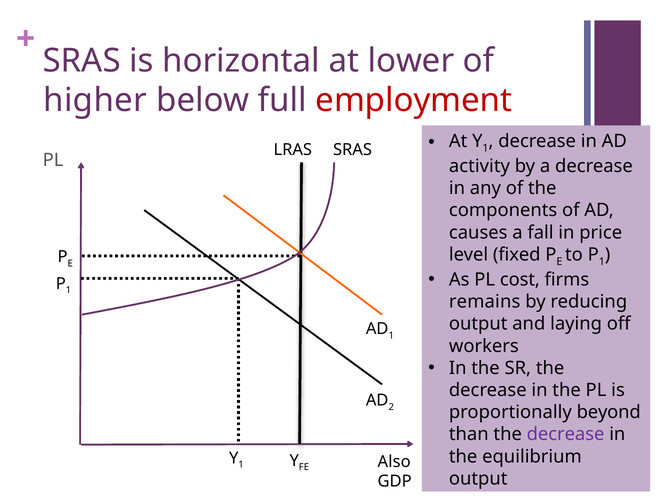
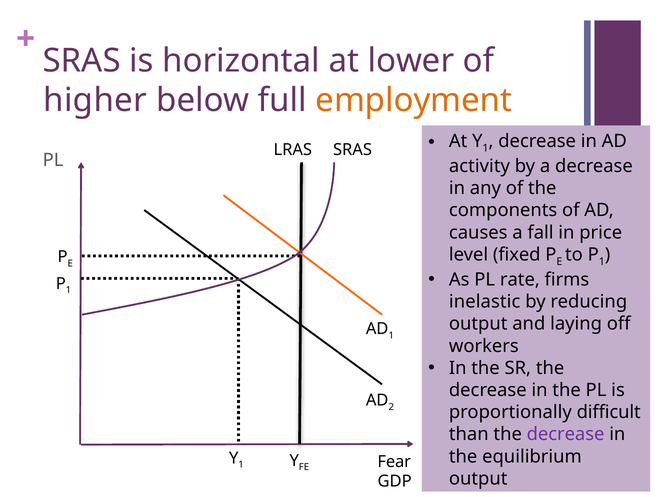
employment colour: red -> orange (414, 100)
cost: cost -> rate (520, 279)
remains: remains -> inelastic (485, 301)
beyond: beyond -> difficult (609, 412)
Also: Also -> Fear (394, 461)
